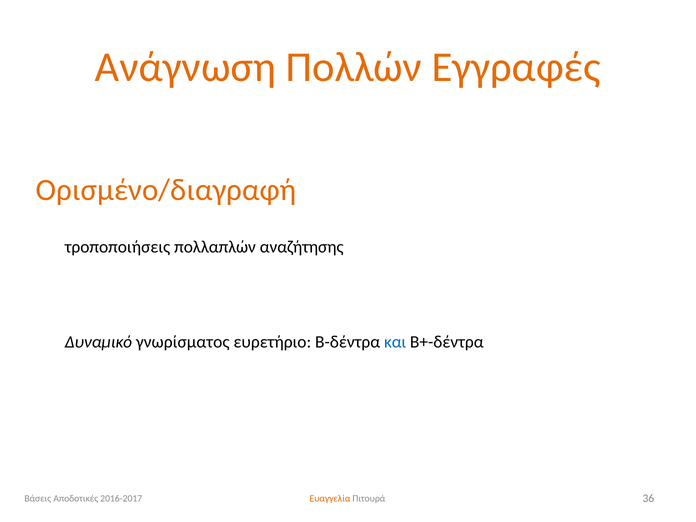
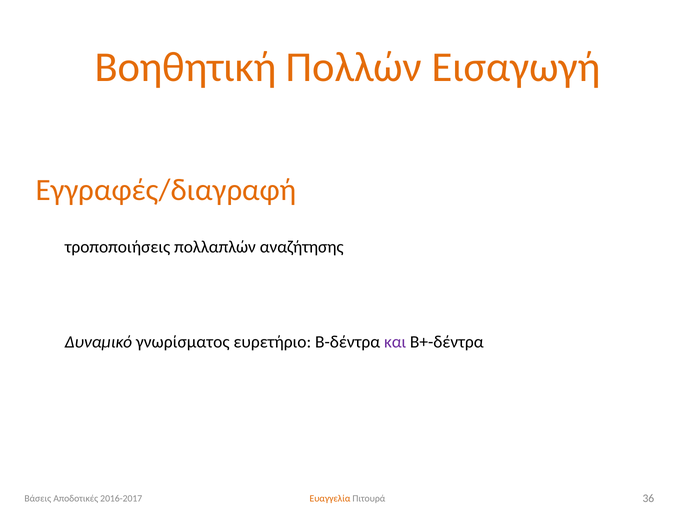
Ανάγνωση: Ανάγνωση -> Βοηθητική (186, 67)
Εγγραφές: Εγγραφές -> Εισαγωγή (516, 67)
Ορισμένο/διαγραφή: Ορισμένο/διαγραφή -> Εγγραφές/διαγραφή (166, 190)
και colour: blue -> purple (395, 342)
